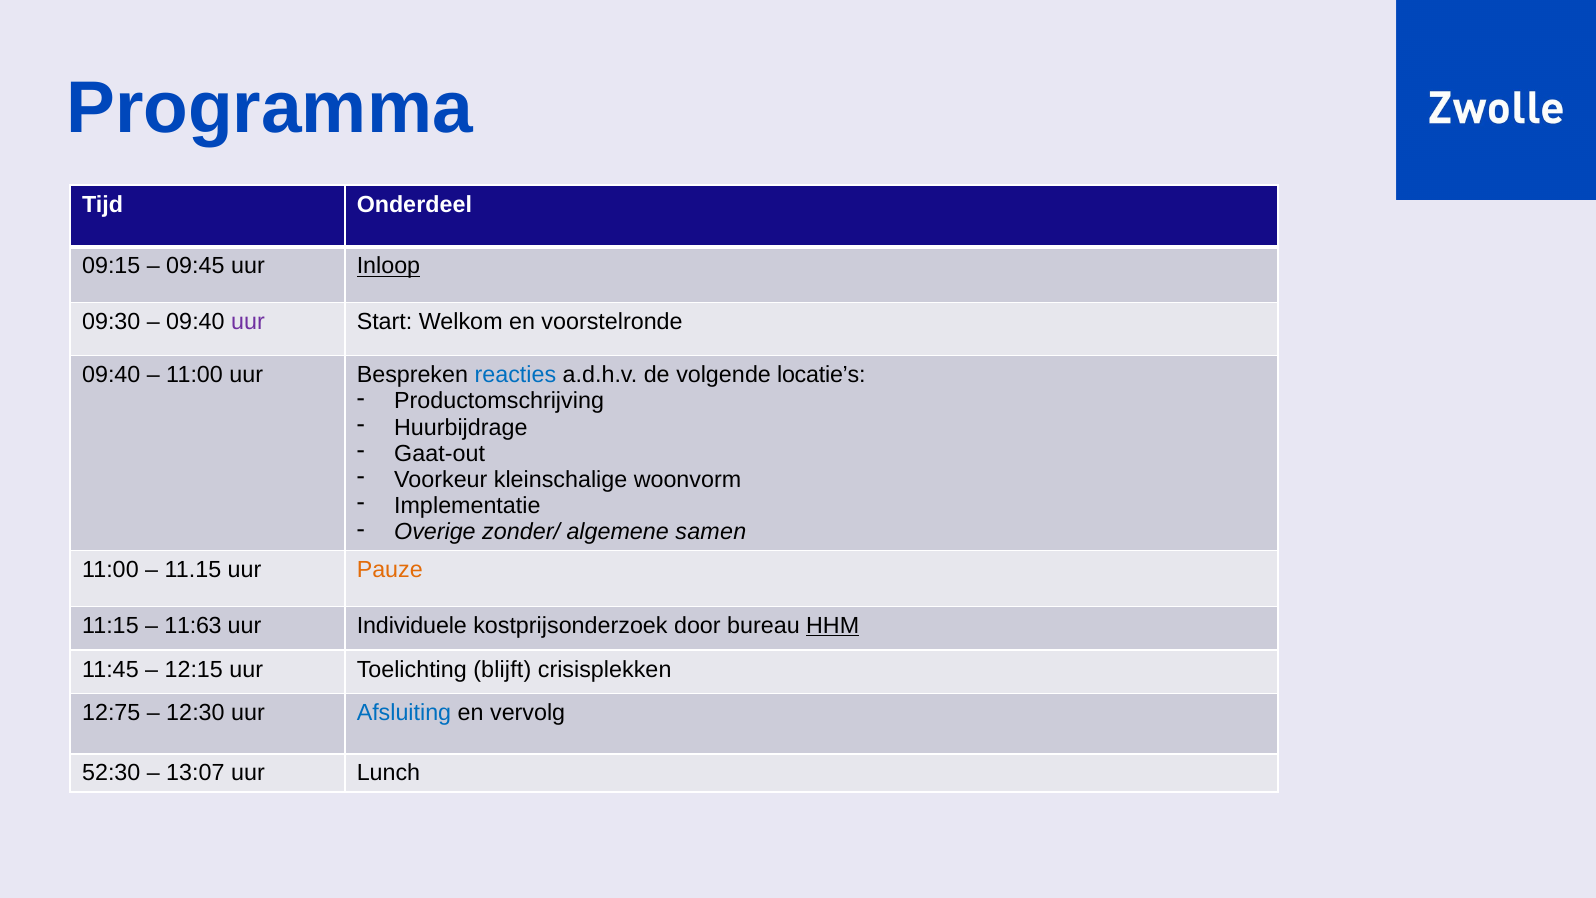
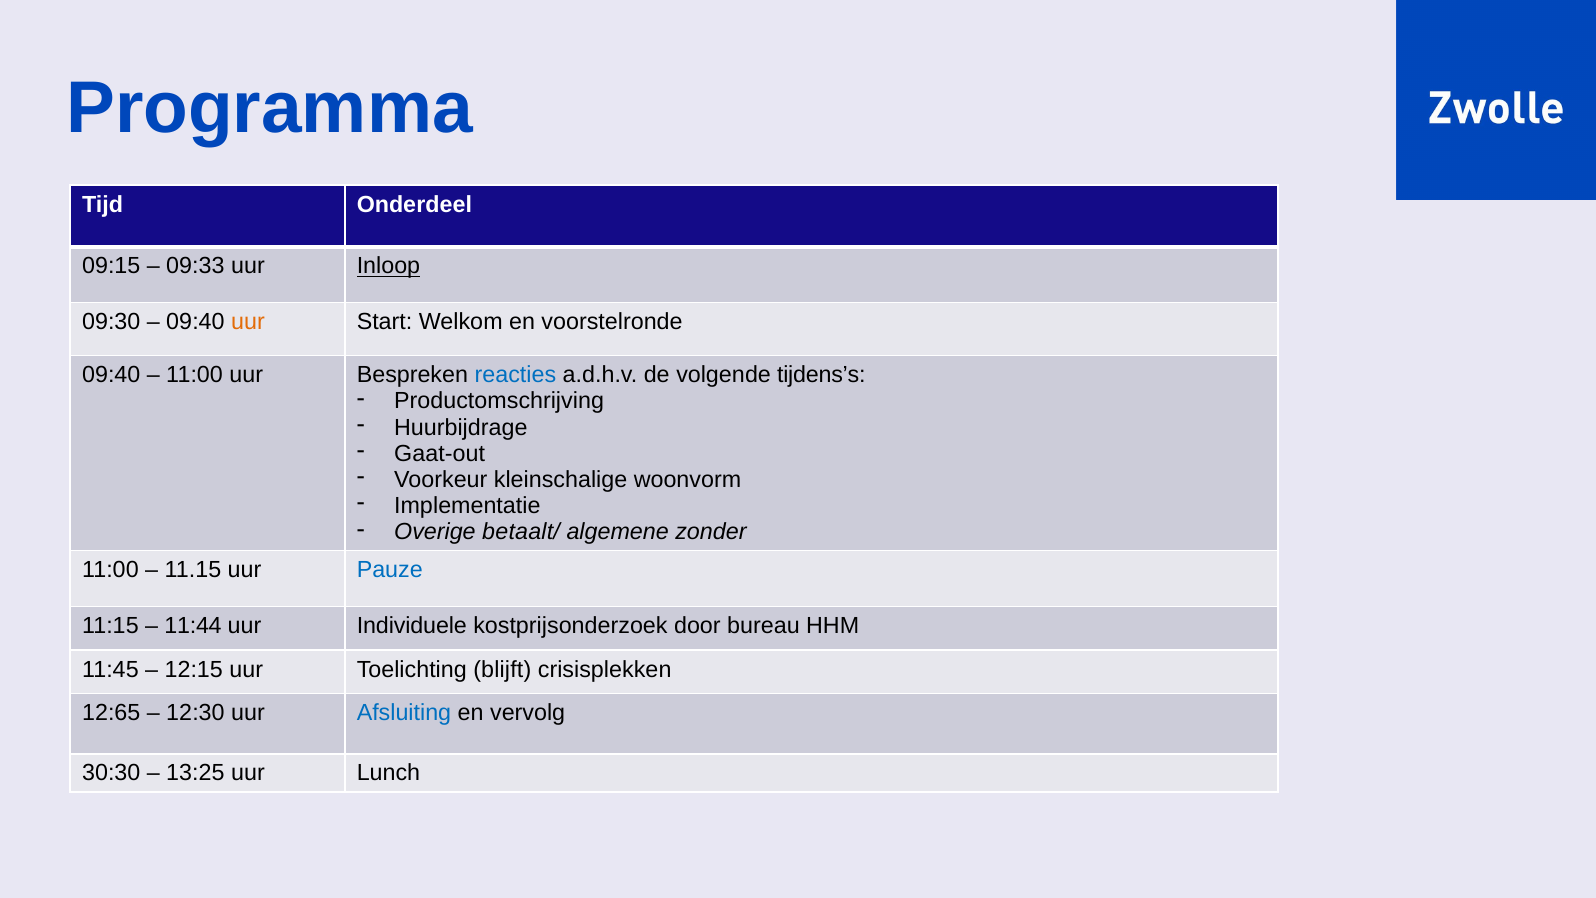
09:45: 09:45 -> 09:33 (195, 266)
uur colour: purple -> orange (248, 322)
locatie’s: locatie’s -> tijdens’s (821, 375)
zonder/: zonder/ -> betaalt/ (521, 532)
samen: samen -> zonder (711, 532)
Pauze colour: orange -> blue (390, 570)
11:63: 11:63 -> 11:44 (193, 626)
HHM underline: present -> none (833, 626)
12:75: 12:75 -> 12:65 (111, 713)
52:30: 52:30 -> 30:30 (111, 773)
13:07: 13:07 -> 13:25 (195, 773)
